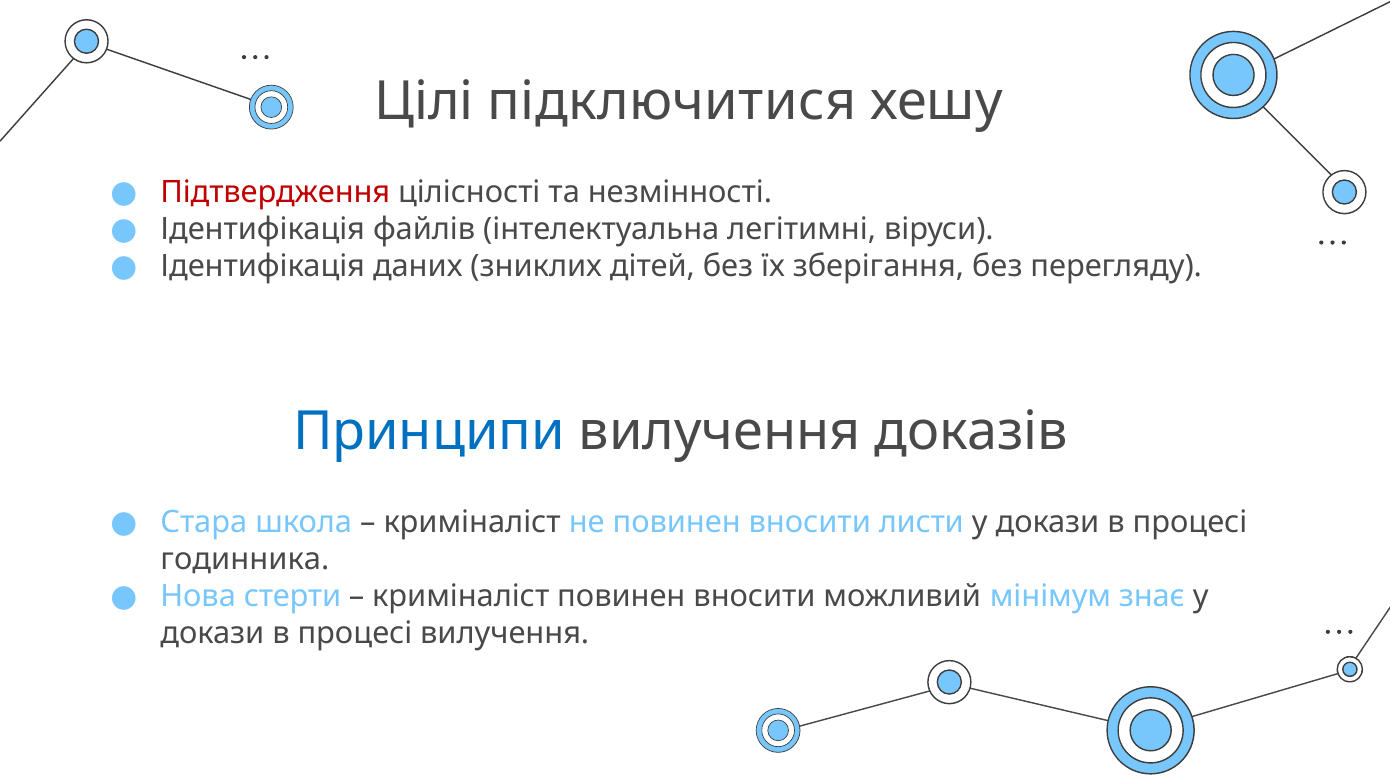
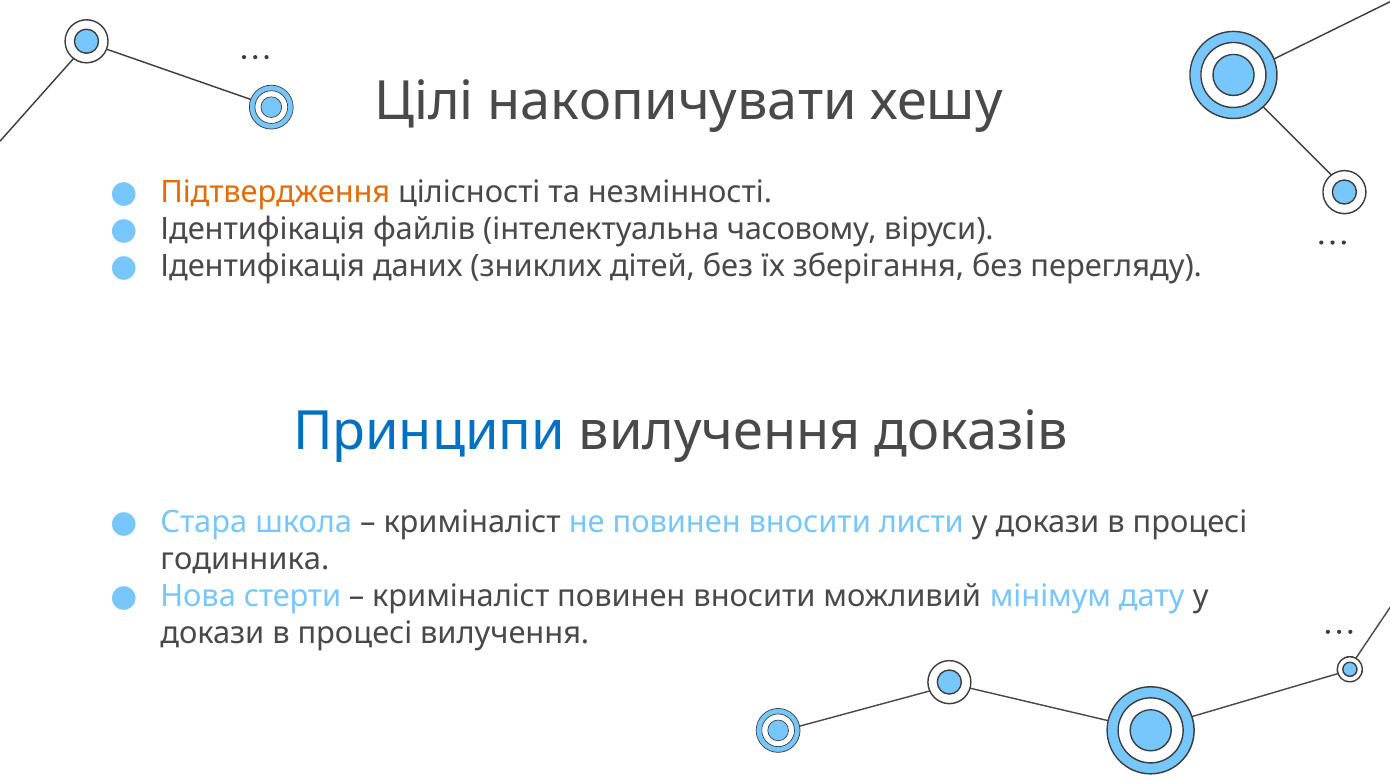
підключитися: підключитися -> накопичувати (672, 102)
Підтвердження colour: red -> orange (275, 192)
легітимні: легітимні -> часовому (802, 229)
знає: знає -> дату (1152, 597)
